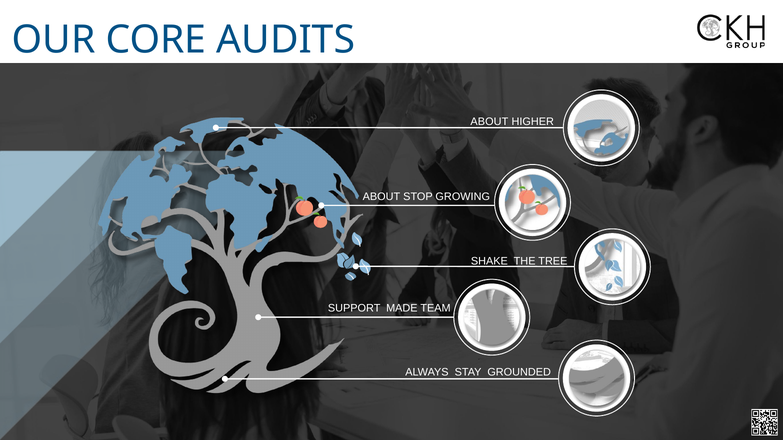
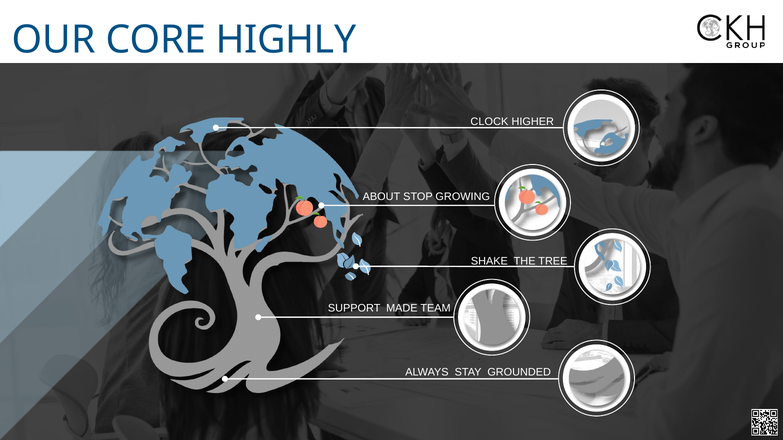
AUDITS: AUDITS -> HIGHLY (286, 40)
ABOUT: ABOUT -> CLOCK (489, 122)
